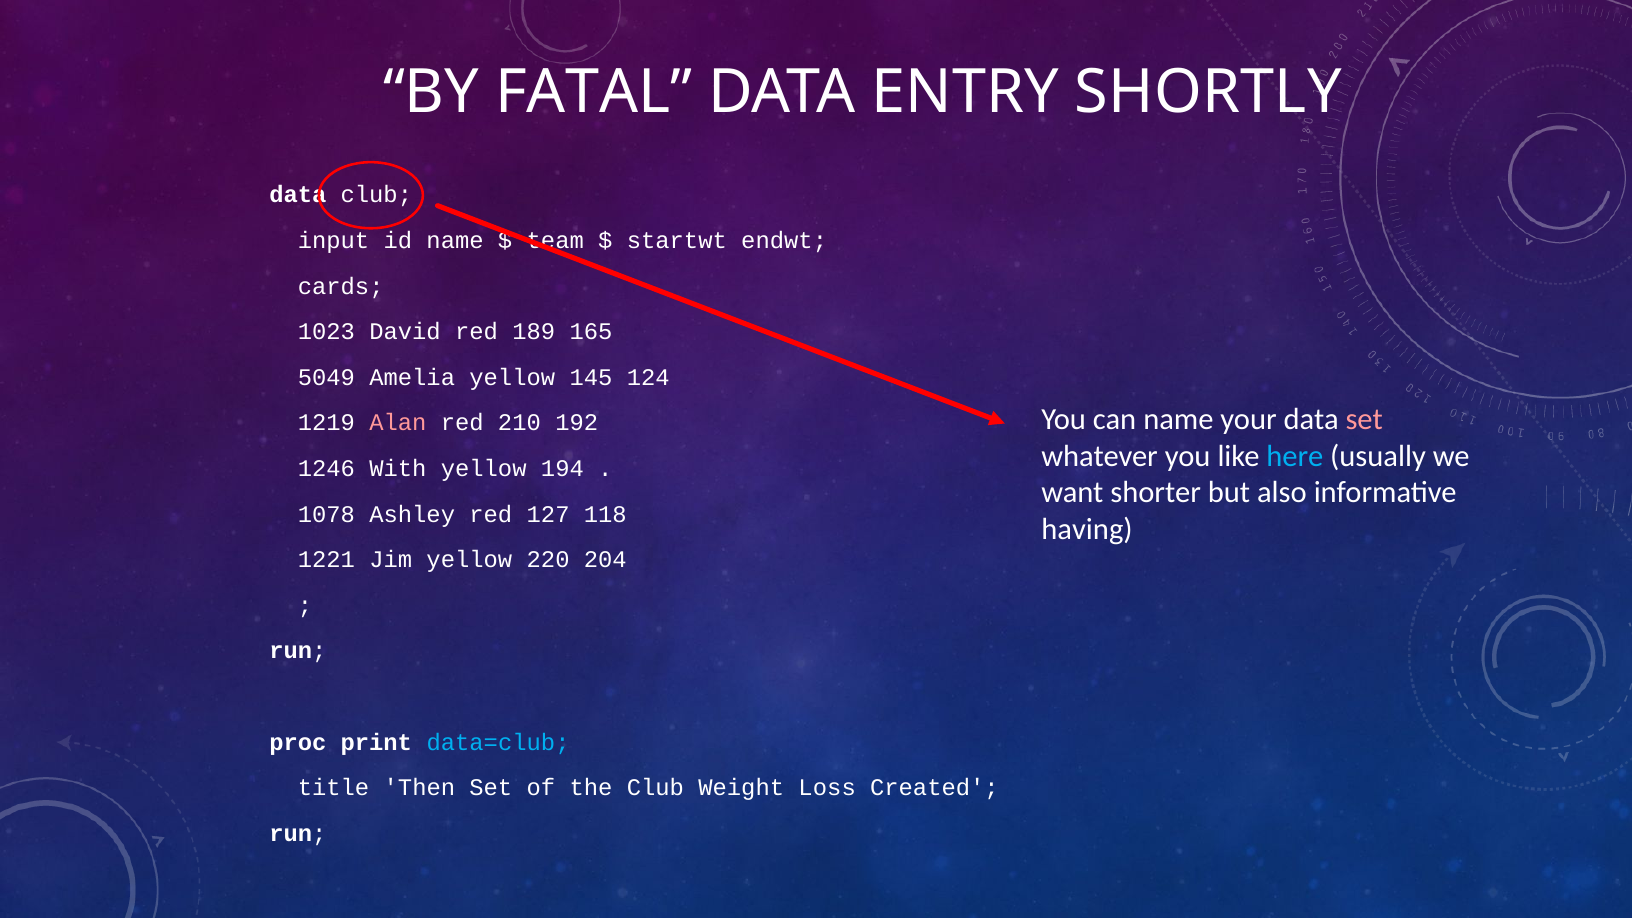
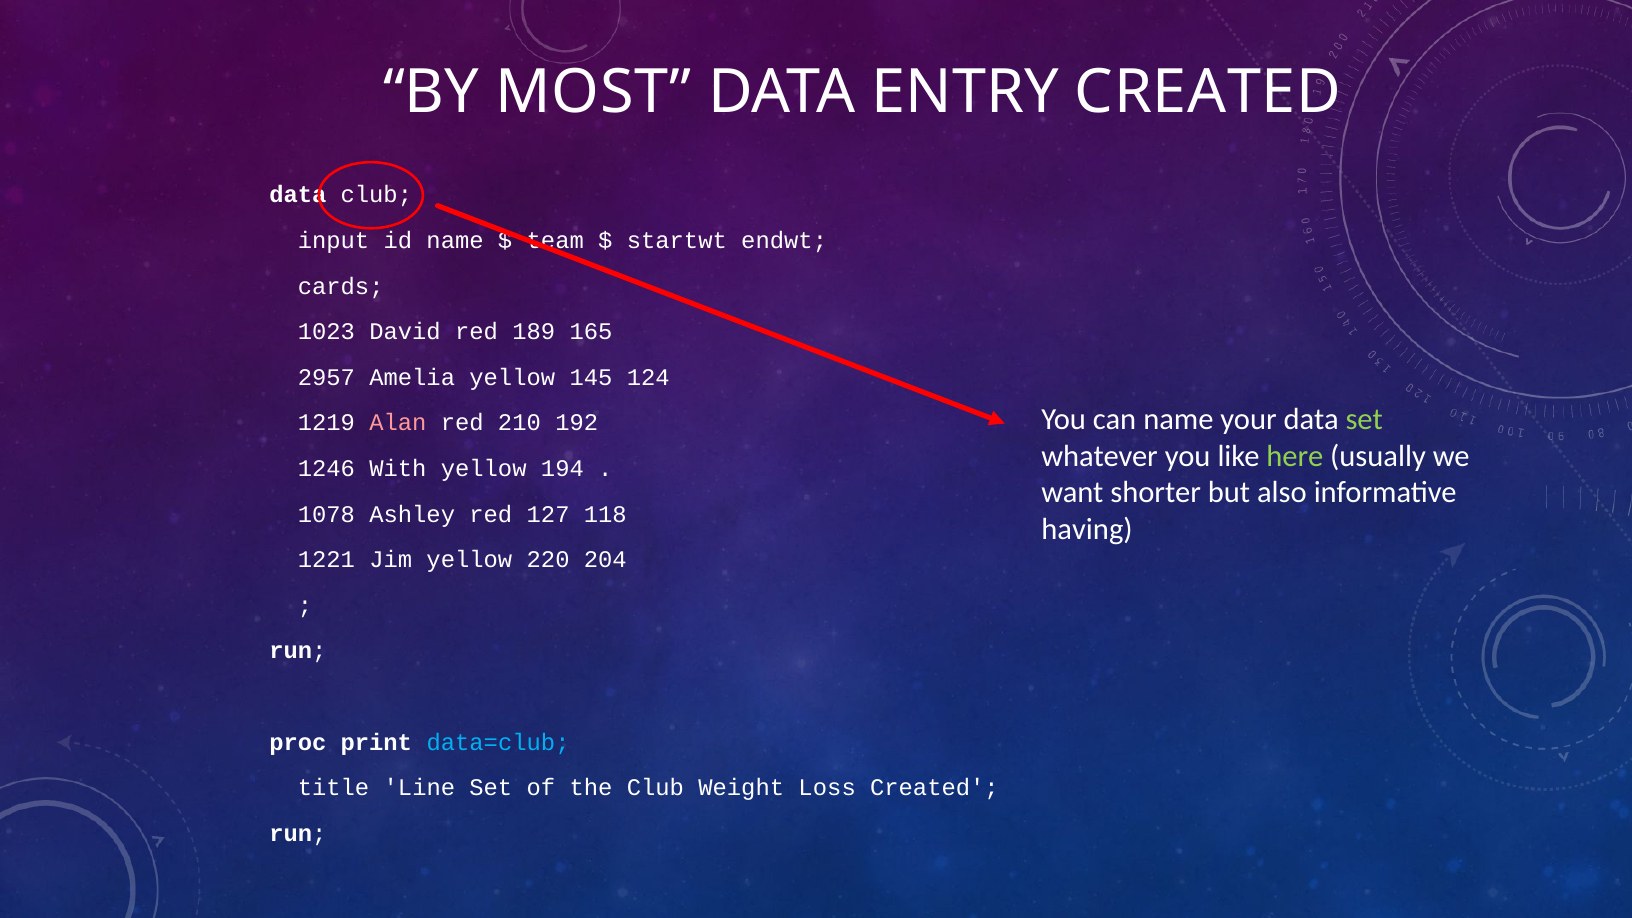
FATAL: FATAL -> MOST (594, 92)
ENTRY SHORTLY: SHORTLY -> CREATED (1208, 92)
5049: 5049 -> 2957 (326, 377)
set colour: pink -> light green (1364, 419)
here colour: light blue -> light green (1295, 456)
Then: Then -> Line (419, 788)
